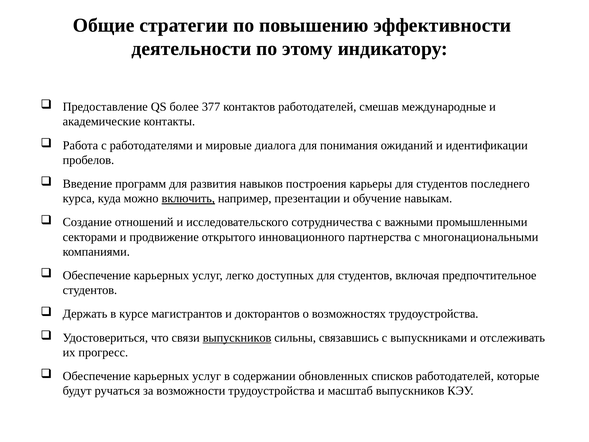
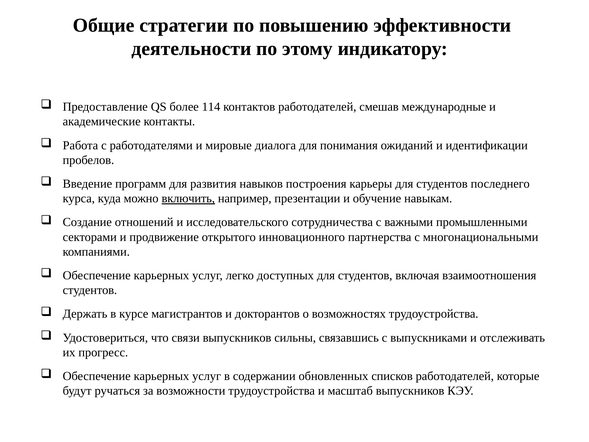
377: 377 -> 114 (211, 107)
предпочтительное: предпочтительное -> взаимоотношения (489, 275)
выпускников underline: present -> none (237, 337)
